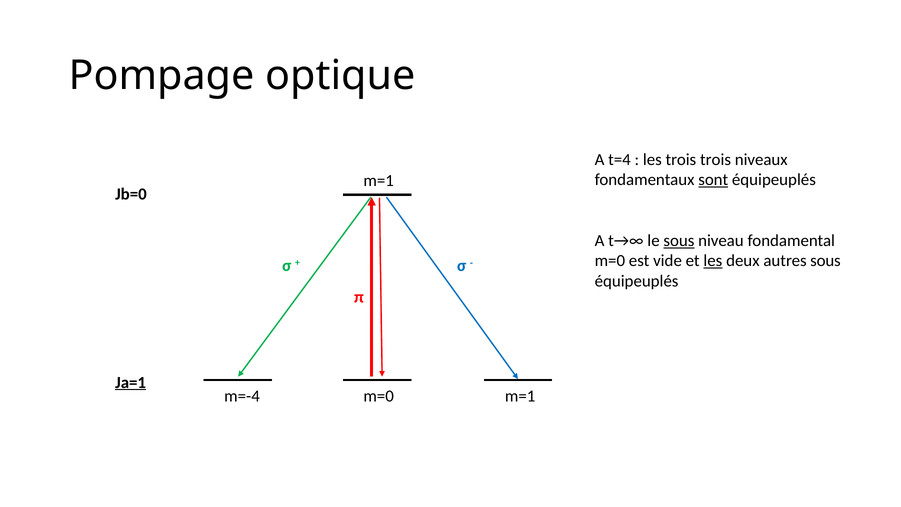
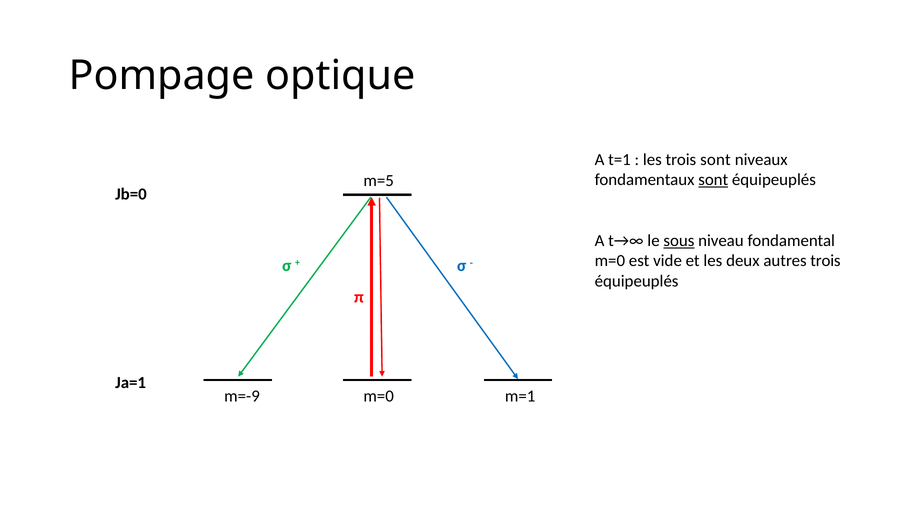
t=4: t=4 -> t=1 (619, 159)
trois trois: trois -> sont (715, 159)
m=1: m=1 -> m=5 (379, 180)
les underline: present -> none (713, 261)
autres sous: sous -> trois (825, 261)
Ja=1 underline: present -> none (131, 382)
m=-4: m=-4 -> m=-9 (242, 396)
